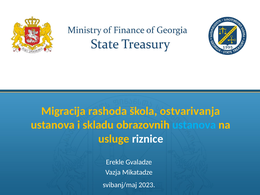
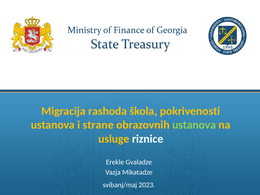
ostvarivanja: ostvarivanja -> pokrivenosti (190, 111)
skladu: skladu -> strane (98, 125)
ustanova colour: light blue -> light green (194, 125)
